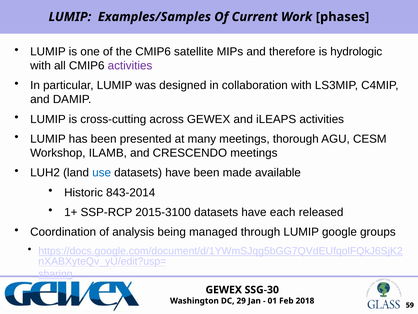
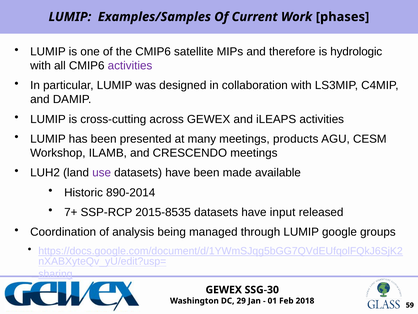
thorough: thorough -> products (296, 139)
use colour: blue -> purple (102, 172)
843-2014: 843-2014 -> 890-2014 (131, 192)
1+: 1+ -> 7+ (71, 212)
2015-3100: 2015-3100 -> 2015-8535 (163, 212)
each: each -> input (283, 212)
